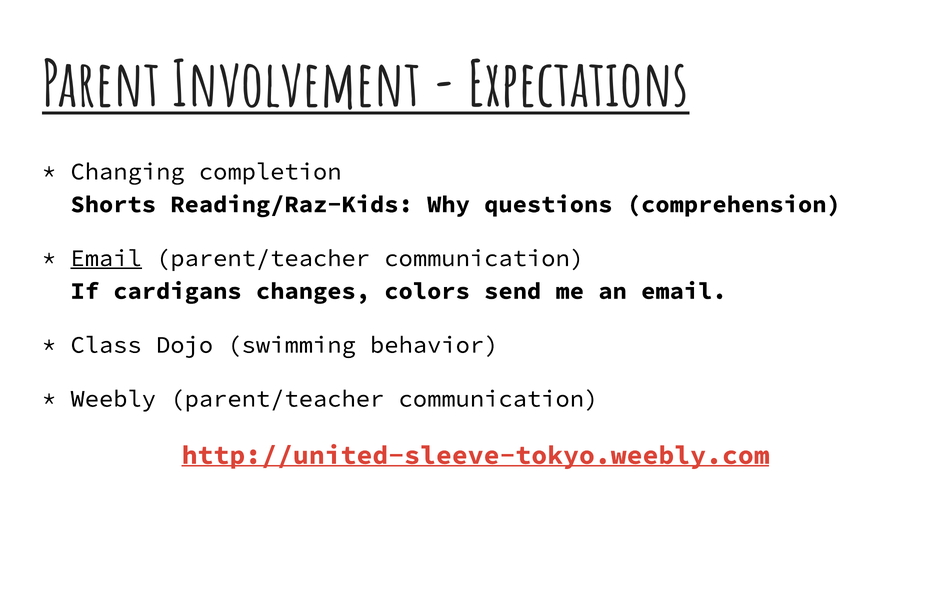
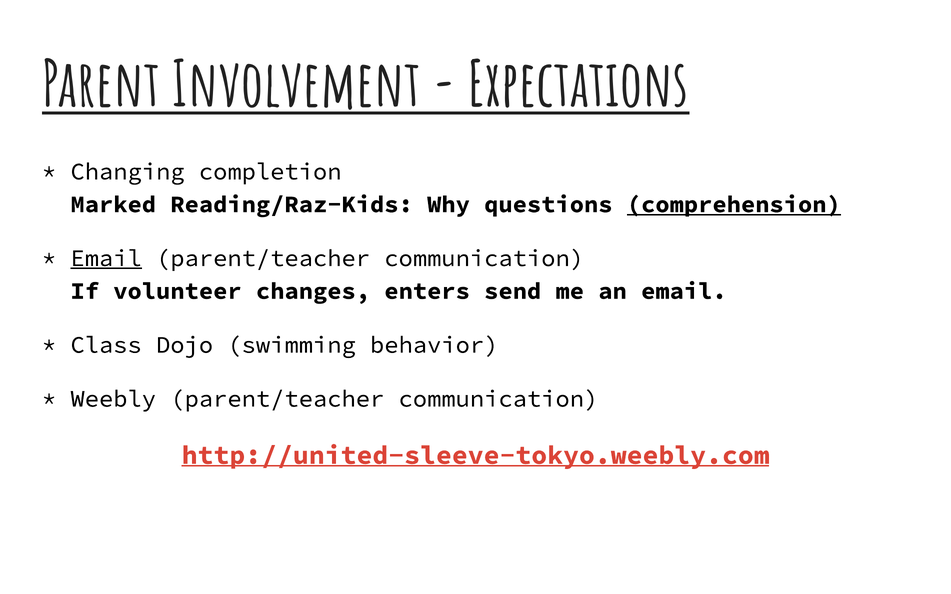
Shorts: Shorts -> Marked (113, 204)
comprehension underline: none -> present (734, 204)
cardigans: cardigans -> volunteer (177, 291)
colors: colors -> enters (427, 291)
